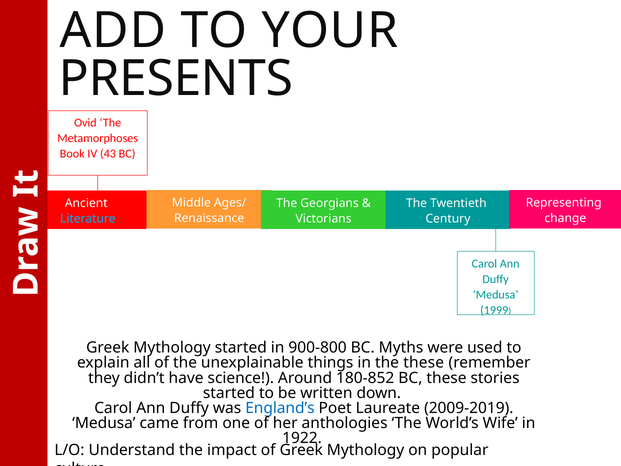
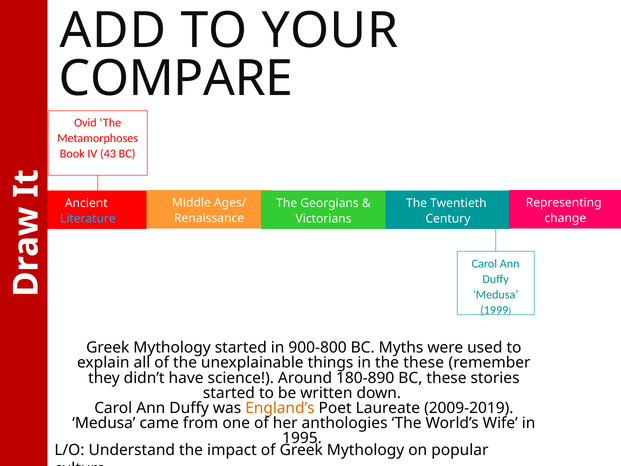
PRESENTS: PRESENTS -> COMPARE (176, 79)
180-852: 180-852 -> 180-890 (365, 378)
England’s colour: blue -> orange (280, 408)
1922: 1922 -> 1995 (302, 438)
